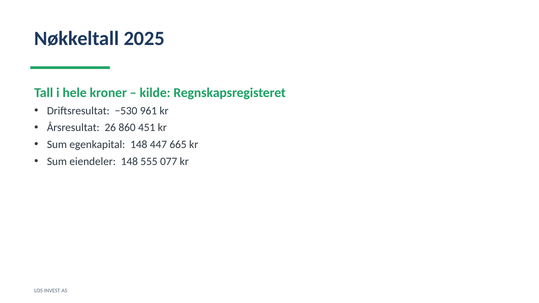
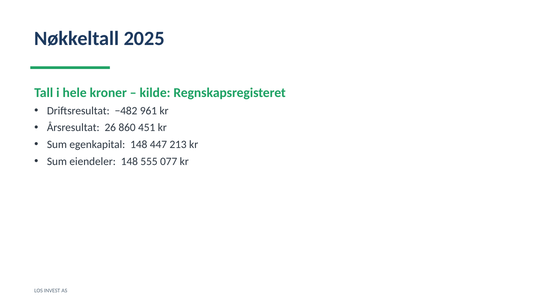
−530: −530 -> −482 (126, 111)
665: 665 -> 213 (178, 145)
